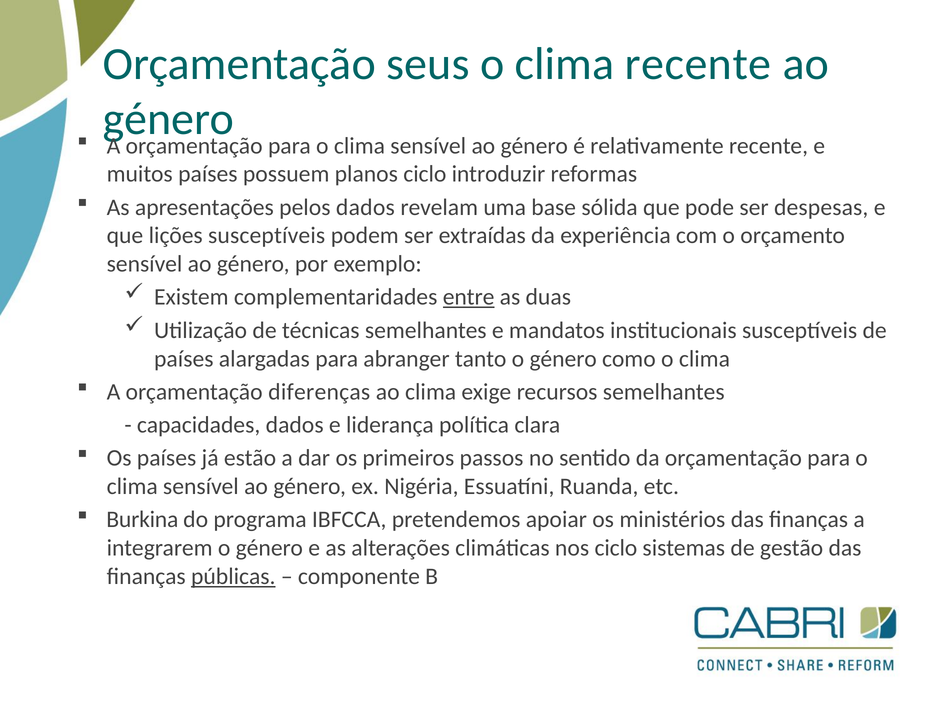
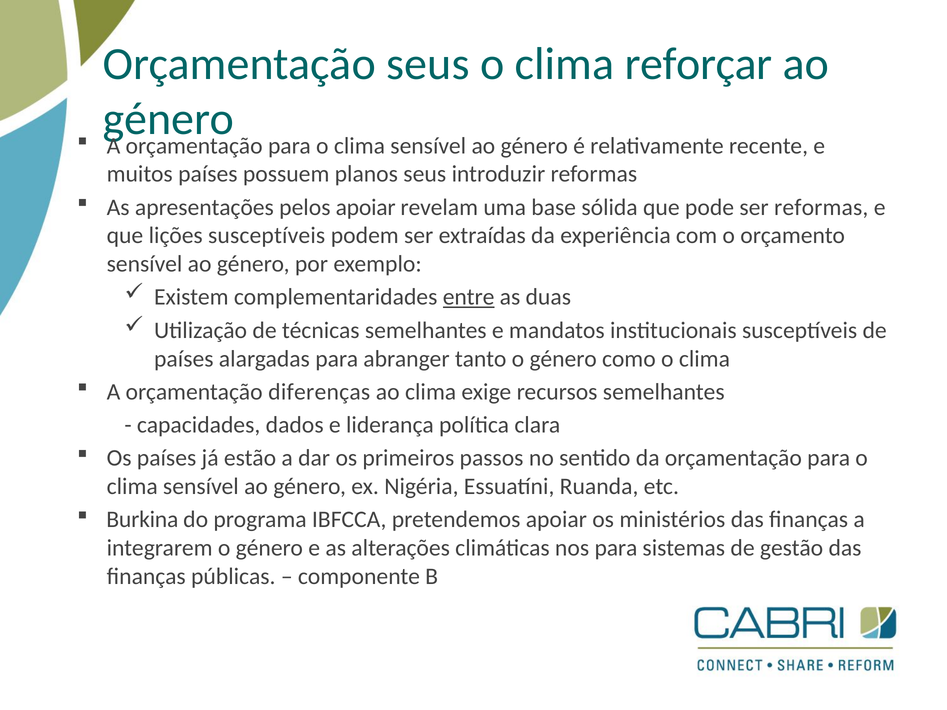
clima recente: recente -> reforçar (699, 64)
planos ciclo: ciclo -> seus (425, 174)
pelos dados: dados -> apoiar (366, 207)
ser despesas: despesas -> reformas (821, 207)
nos ciclo: ciclo -> para (616, 548)
públicas underline: present -> none (233, 577)
